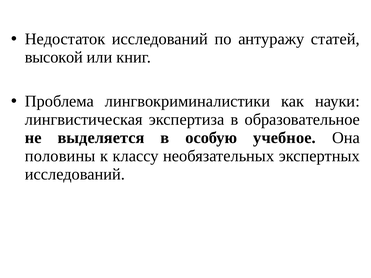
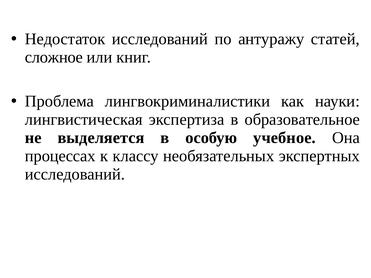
высокой: высокой -> сложное (54, 57)
половины: половины -> процессах (60, 156)
